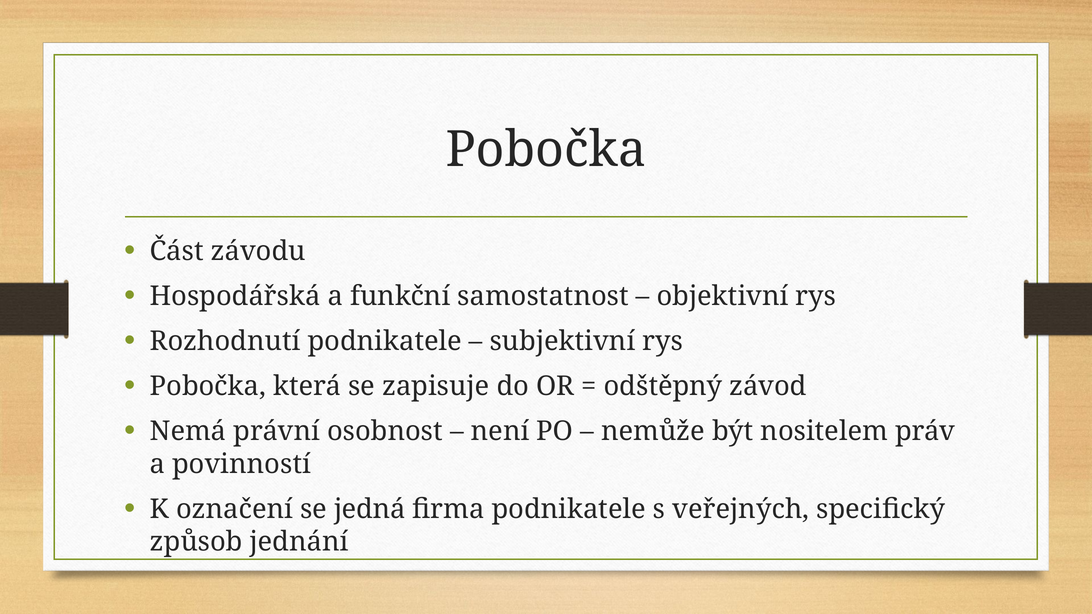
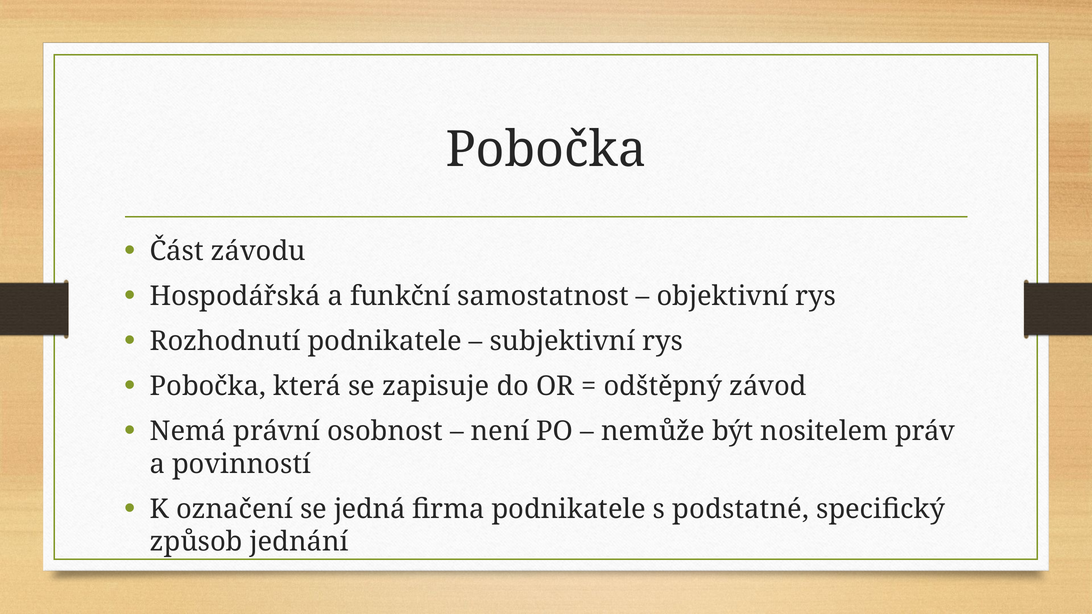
veřejných: veřejných -> podstatné (741, 509)
